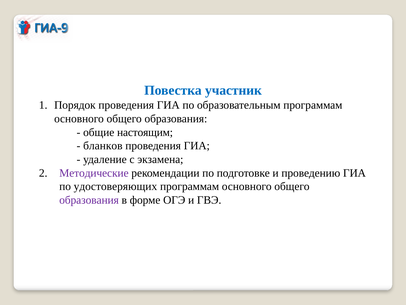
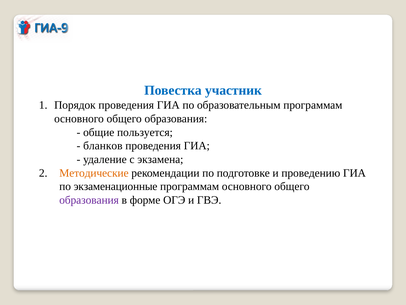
настоящим: настоящим -> пользуется (145, 132)
Методические colour: purple -> orange (94, 173)
удостоверяющих: удостоверяющих -> экзаменационные (116, 186)
